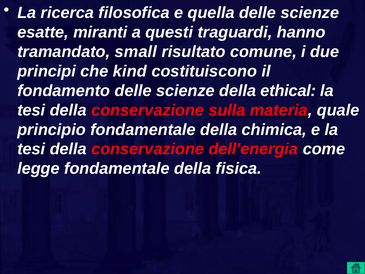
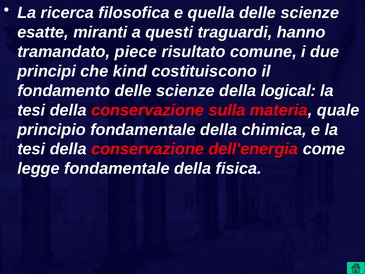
small: small -> piece (136, 52)
ethical: ethical -> logical (288, 91)
